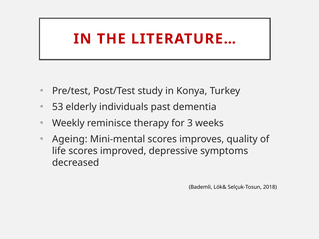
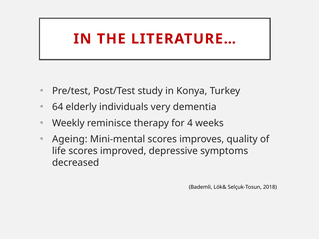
53: 53 -> 64 (58, 107)
past: past -> very (161, 107)
3: 3 -> 4 (190, 123)
